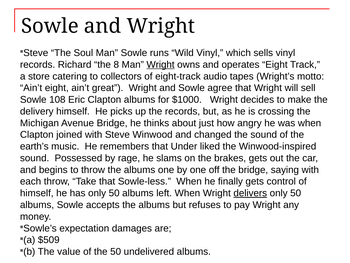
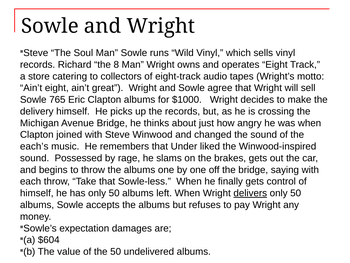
Wright underline: present -> none (161, 64)
108: 108 -> 765 (57, 99)
earth’s: earth’s -> each’s (34, 146)
$509: $509 -> $604 (49, 240)
